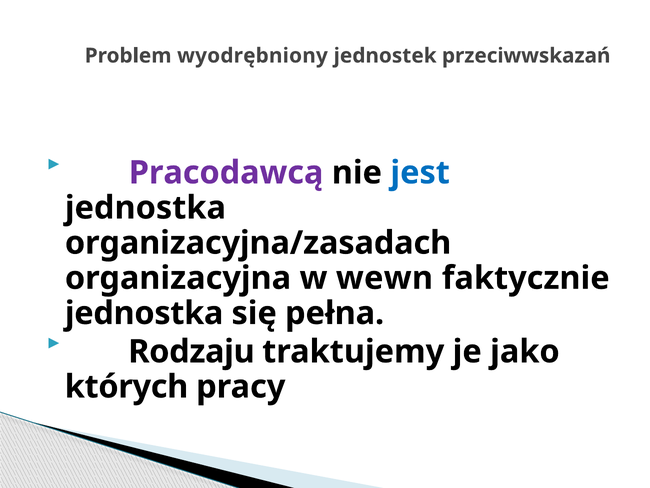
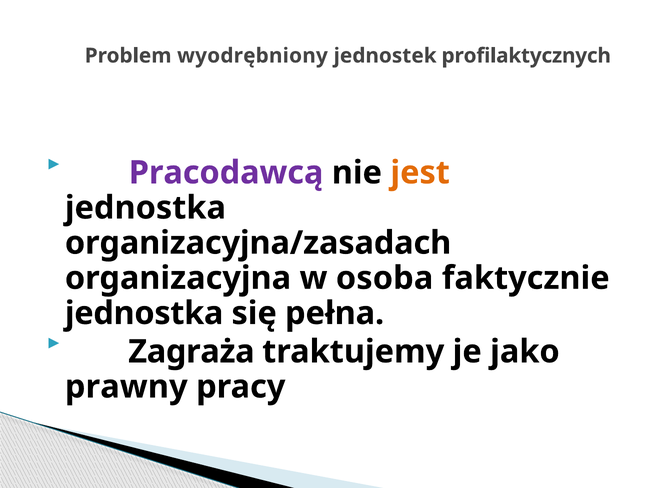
przeciwwskazań: przeciwwskazań -> profilaktycznych (526, 56)
jest colour: blue -> orange (420, 173)
wewn: wewn -> osoba (385, 278)
Rodzaju: Rodzaju -> Zagraża (191, 351)
których: których -> prawny (126, 386)
